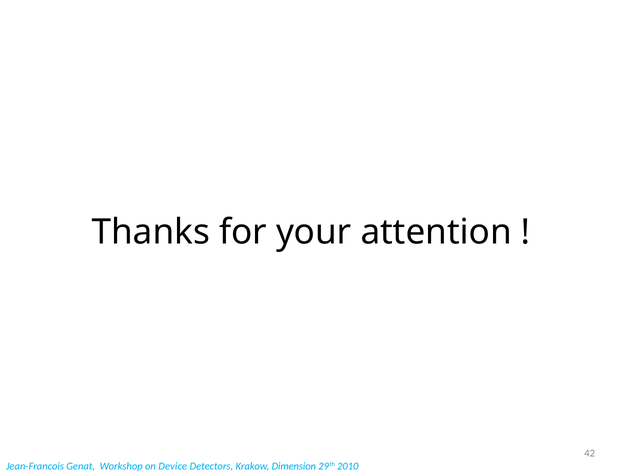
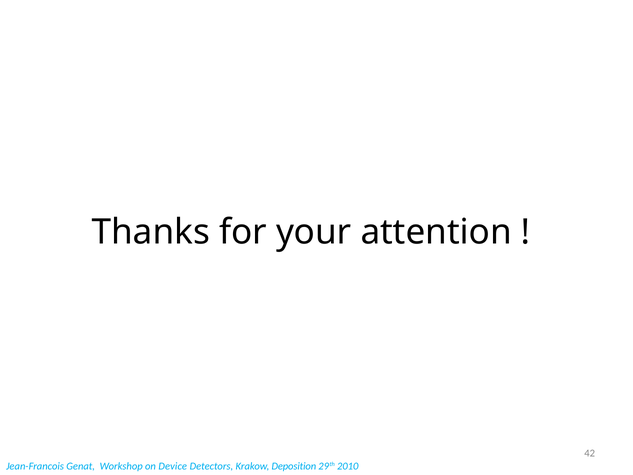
Dimension: Dimension -> Deposition (294, 466)
